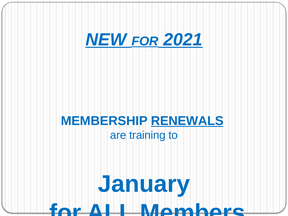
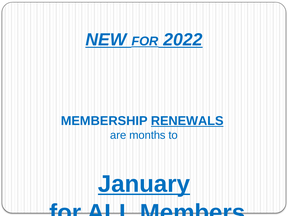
2021: 2021 -> 2022 (183, 40)
training: training -> months (147, 135)
January underline: none -> present (144, 184)
